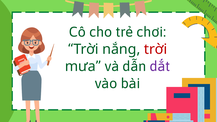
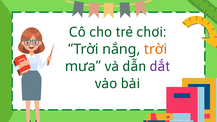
trời colour: red -> orange (156, 49)
